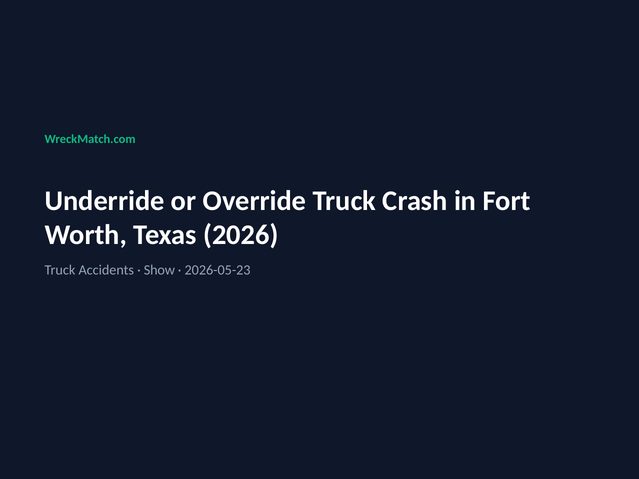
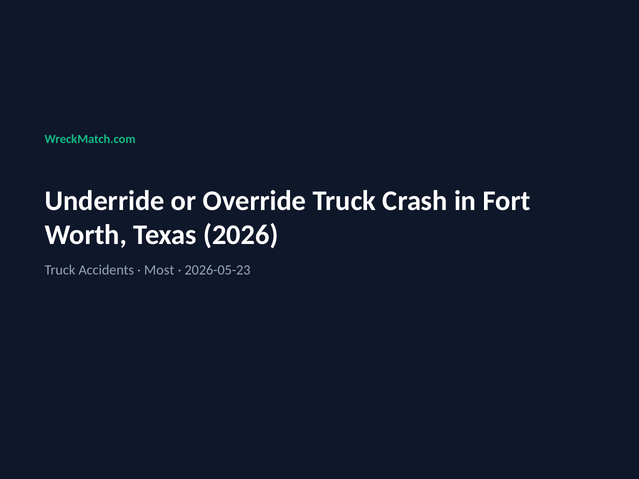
Show: Show -> Most (159, 270)
